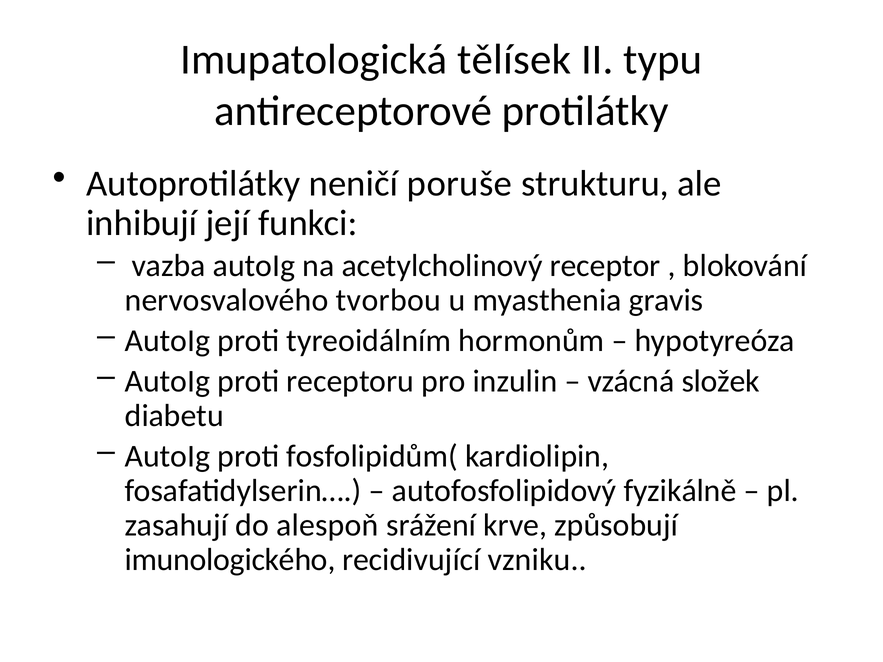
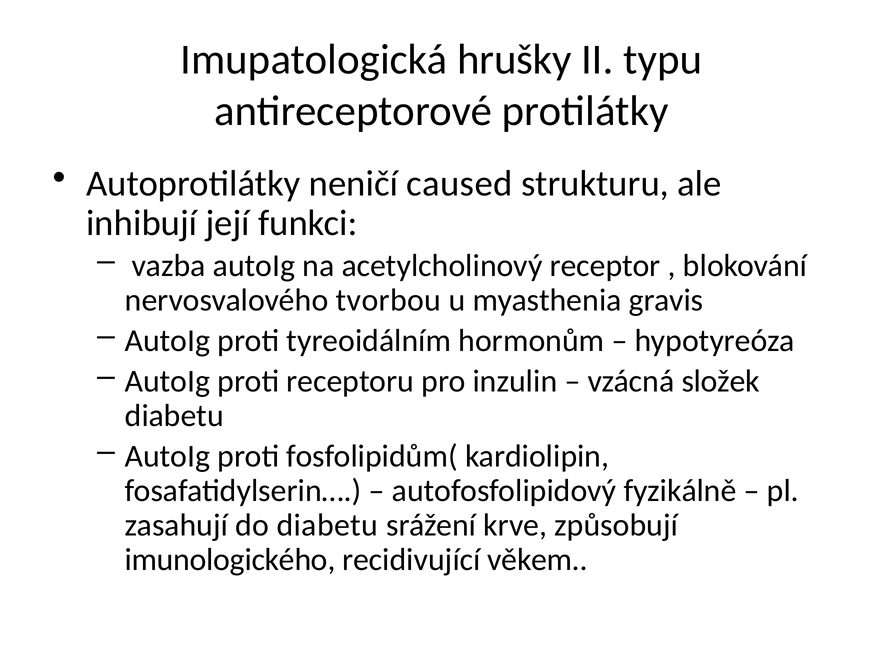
tělísek: tělísek -> hrušky (514, 60)
poruše: poruše -> caused (460, 184)
do alespoň: alespoň -> diabetu (327, 525)
vzniku: vzniku -> věkem (537, 560)
